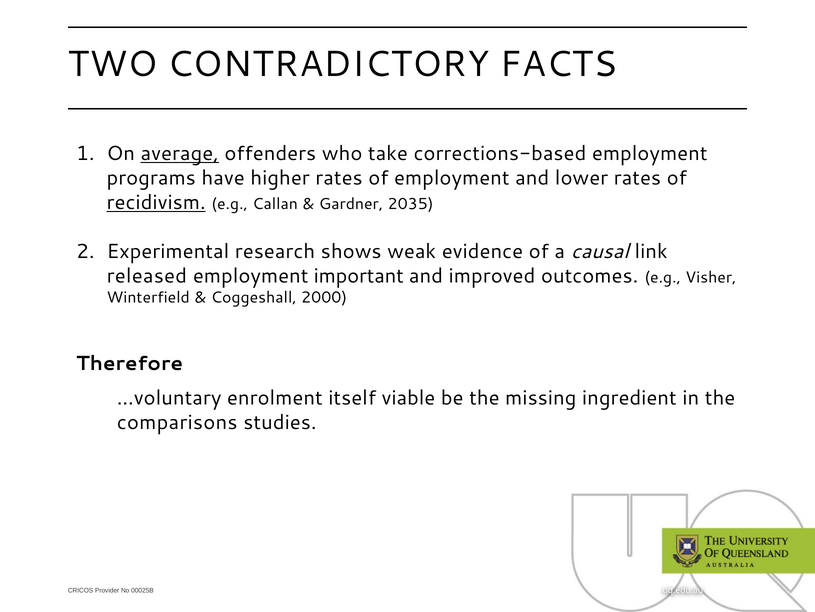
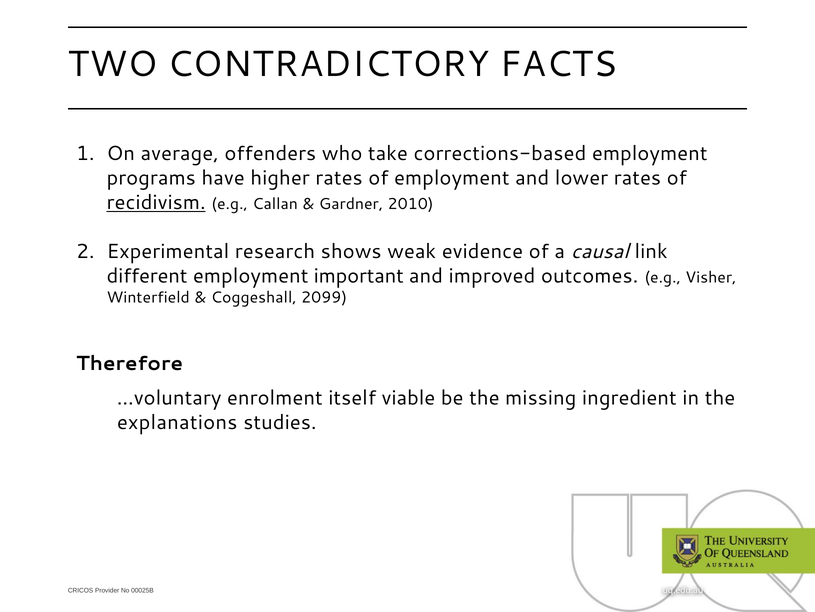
average underline: present -> none (180, 154)
2035: 2035 -> 2010 (411, 204)
released: released -> different (147, 276)
2000: 2000 -> 2099 (324, 297)
comparisons: comparisons -> explanations (177, 422)
